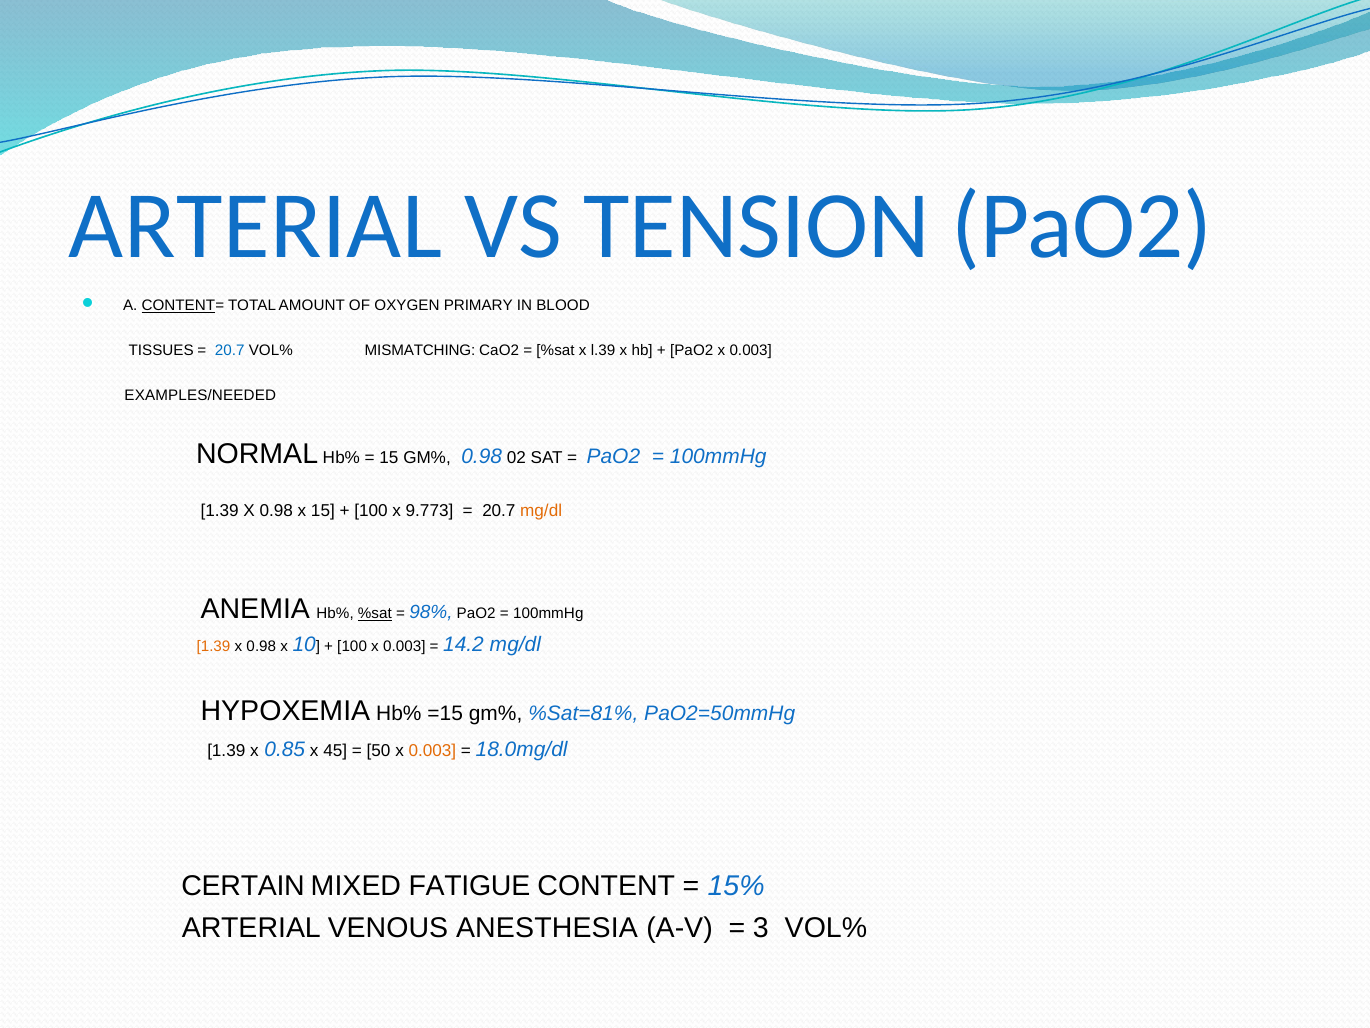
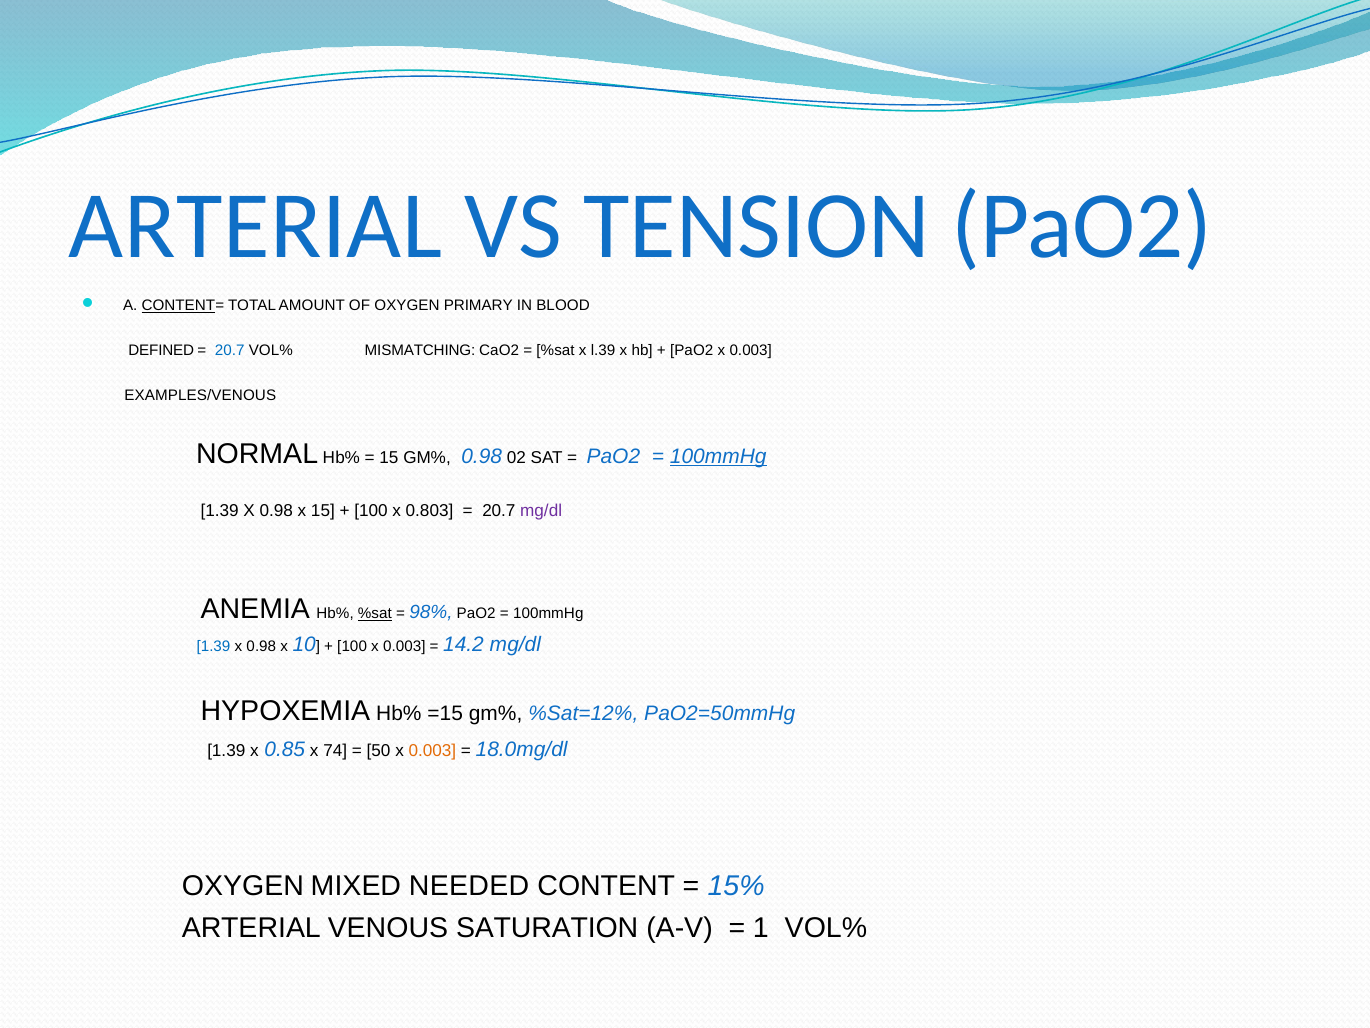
TISSUES: TISSUES -> DEFINED (161, 350)
EXAMPLES/NEEDED: EXAMPLES/NEEDED -> EXAMPLES/VENOUS (200, 395)
100mmHg underline: none -> present (718, 457)
9.773: 9.773 -> 0.803 (430, 510)
mg/dl colour: orange -> purple (541, 510)
1.39 colour: orange -> blue (213, 646)
%Sat=81%: %Sat=81% -> %Sat=12% (583, 713)
45: 45 -> 74 (335, 750)
CERTAIN: CERTAIN -> OXYGEN (243, 886)
FATIGUE: FATIGUE -> NEEDED (469, 886)
ANESTHESIA: ANESTHESIA -> SATURATION (547, 927)
3: 3 -> 1 (761, 927)
